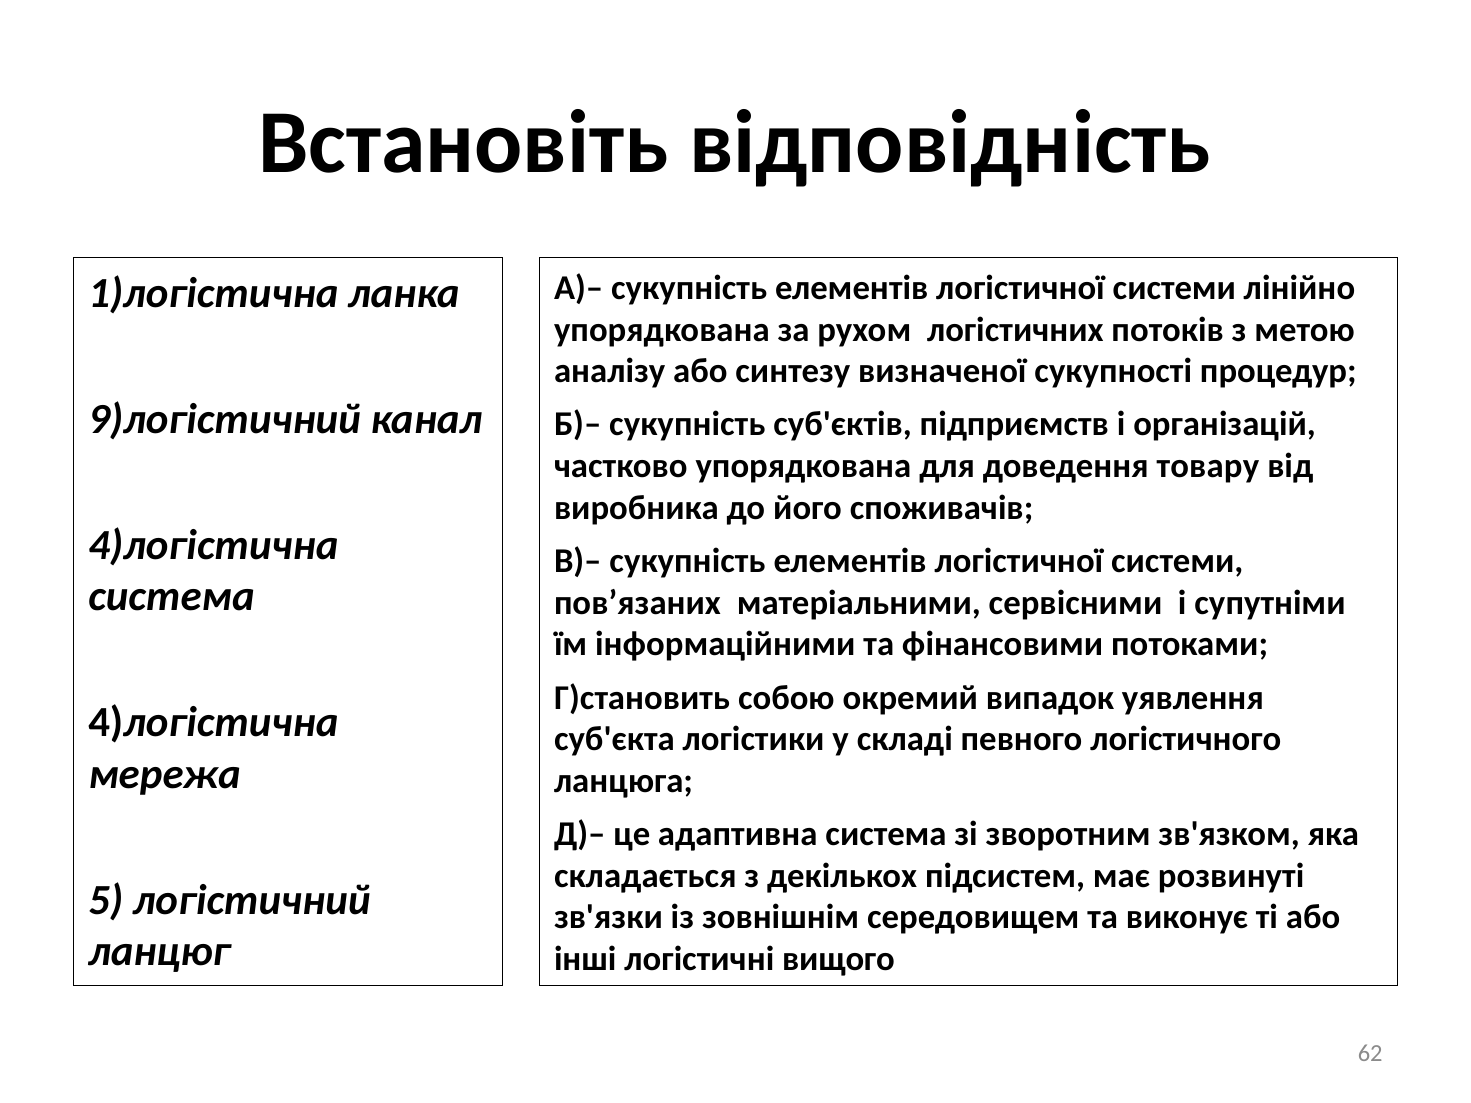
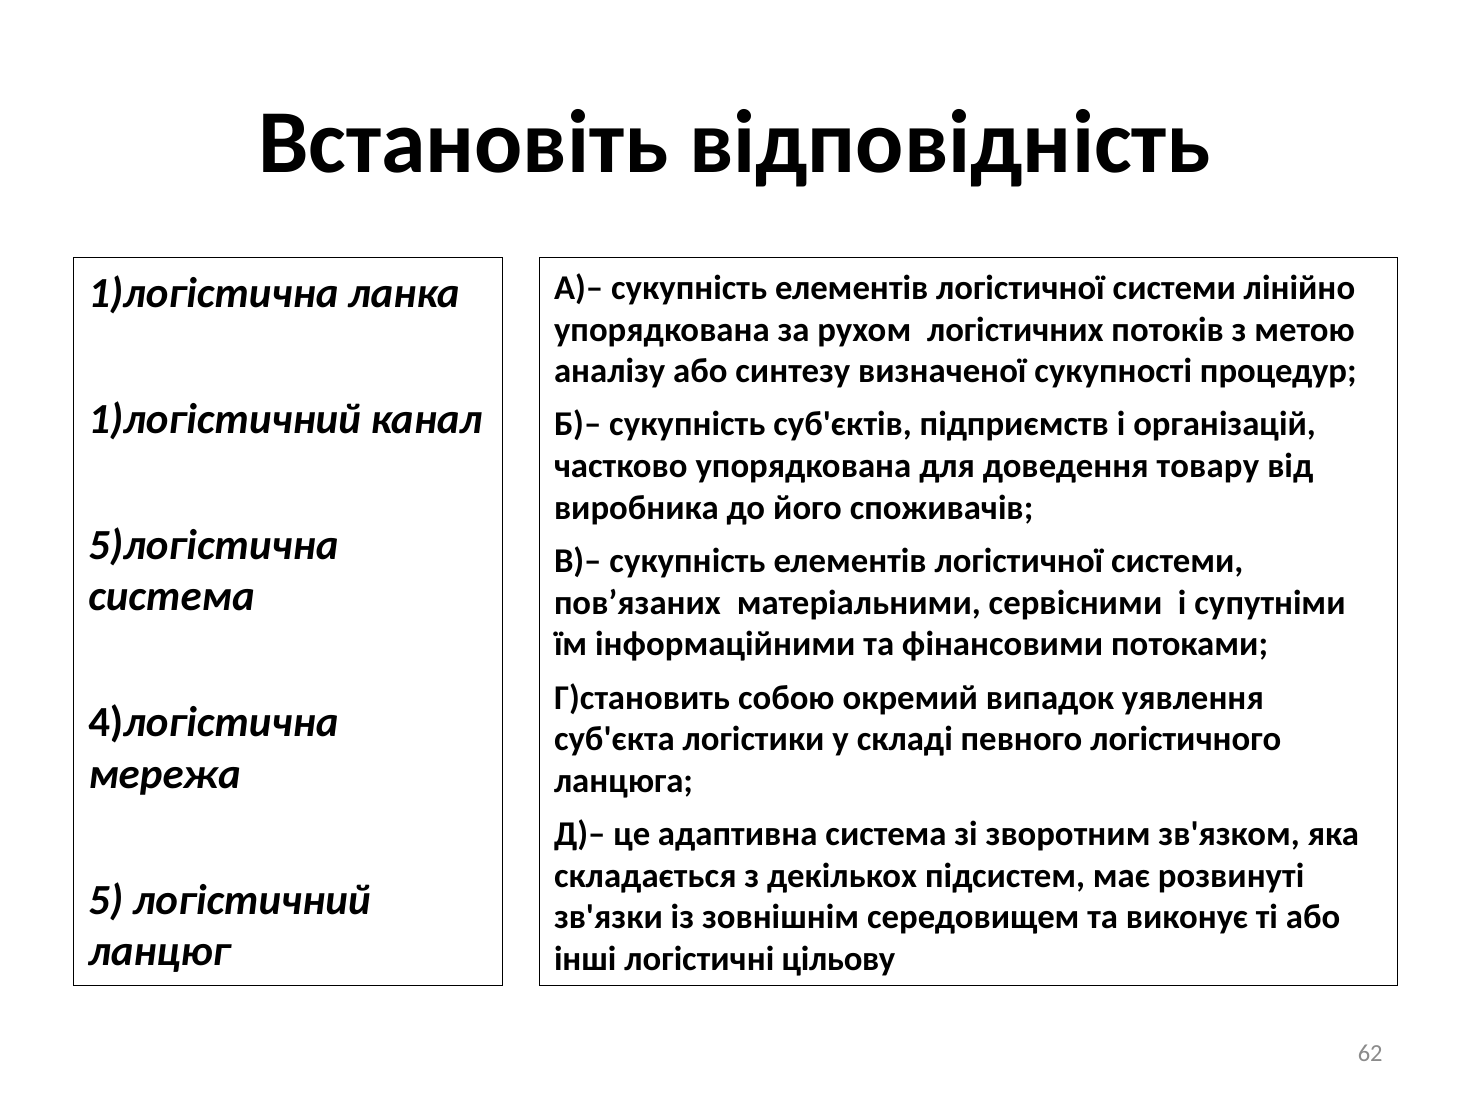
9)логістичний: 9)логістичний -> 1)логістичний (225, 419)
4)логістична: 4)логістична -> 5)логістична (213, 545)
вищого: вищого -> цільову (839, 959)
